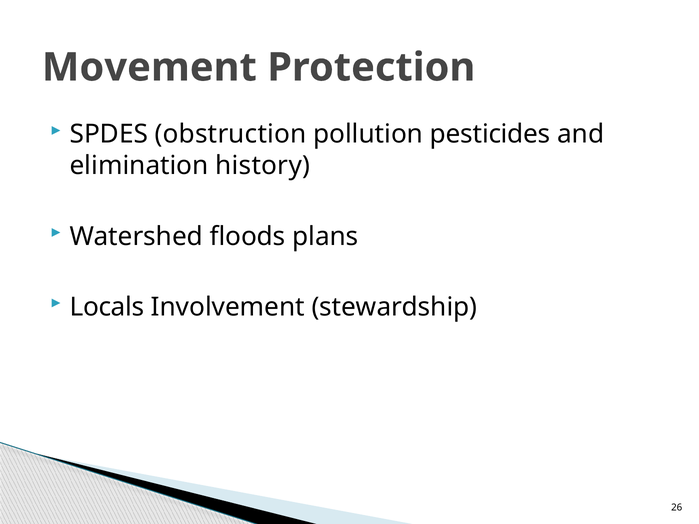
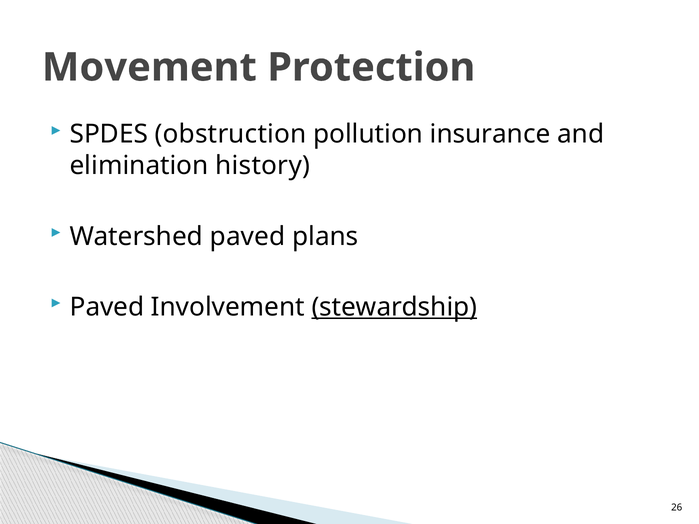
pesticides: pesticides -> insurance (490, 134)
Watershed floods: floods -> paved (248, 236)
Locals: Locals -> Paved (107, 307)
stewardship underline: none -> present (394, 307)
